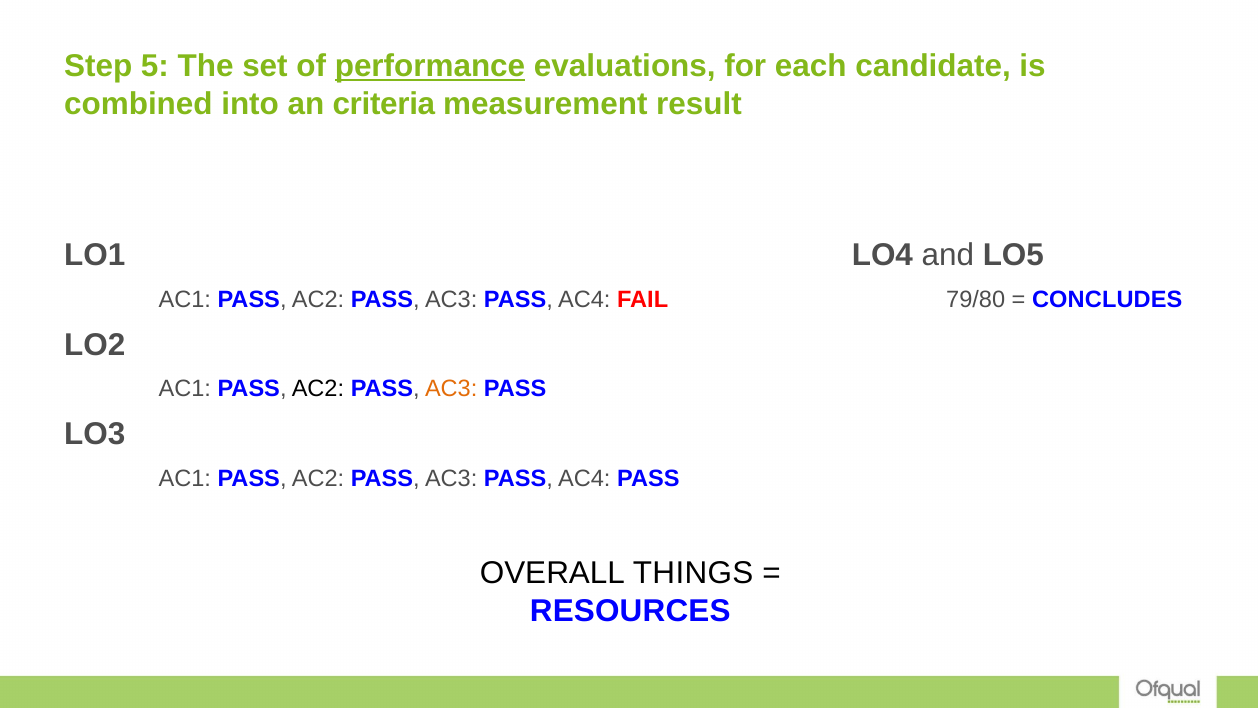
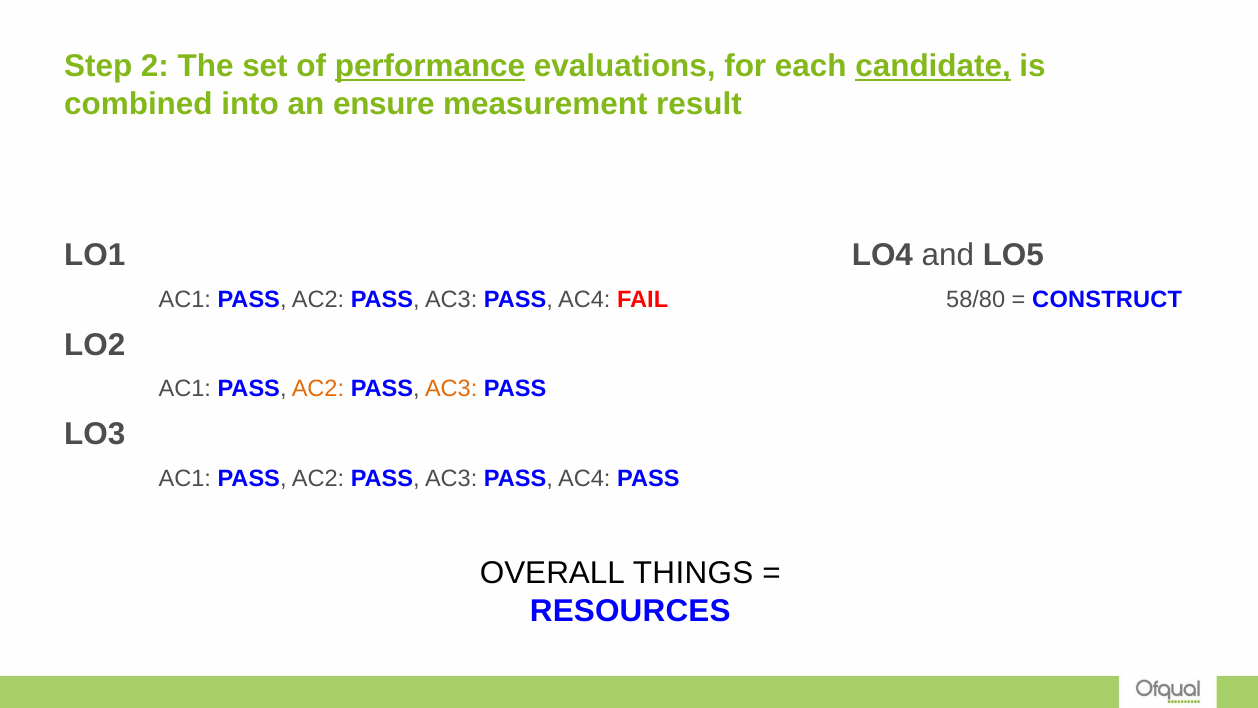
5: 5 -> 2 (155, 67)
candidate underline: none -> present (933, 67)
criteria: criteria -> ensure (384, 104)
79/80: 79/80 -> 58/80 (976, 299)
CONCLUDES: CONCLUDES -> CONSTRUCT (1107, 299)
AC2 colour: black -> orange (318, 389)
